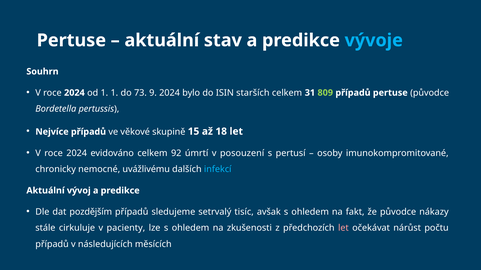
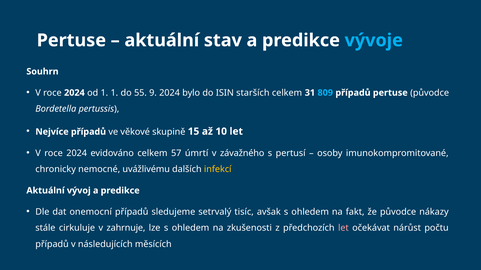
73: 73 -> 55 (140, 93)
809 colour: light green -> light blue (325, 93)
18: 18 -> 10 (221, 132)
92: 92 -> 57 (176, 153)
posouzení: posouzení -> závažného (242, 153)
infekcí colour: light blue -> yellow (218, 170)
pozdějším: pozdějším -> onemocní (91, 212)
pacienty: pacienty -> zahrnuje (126, 228)
